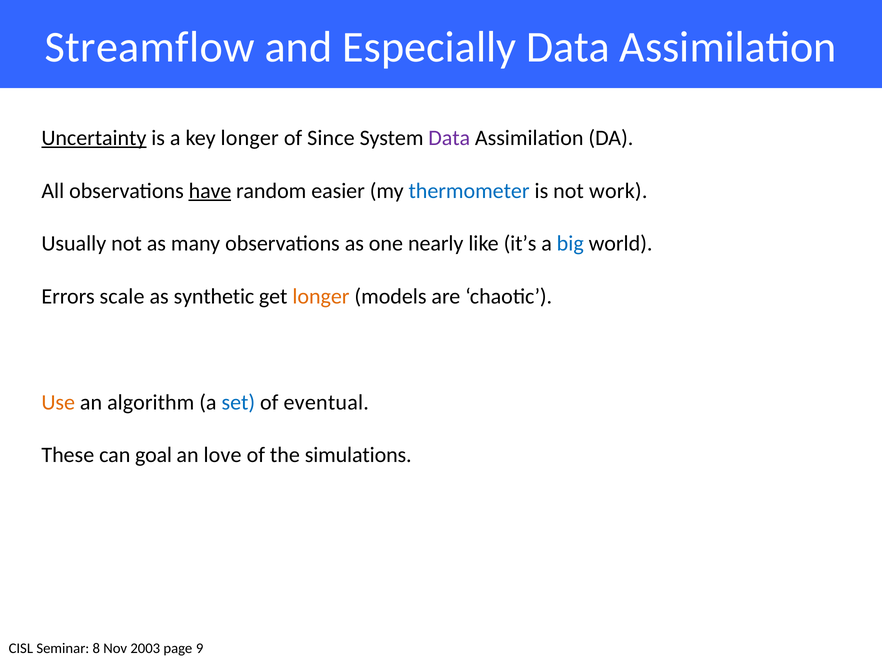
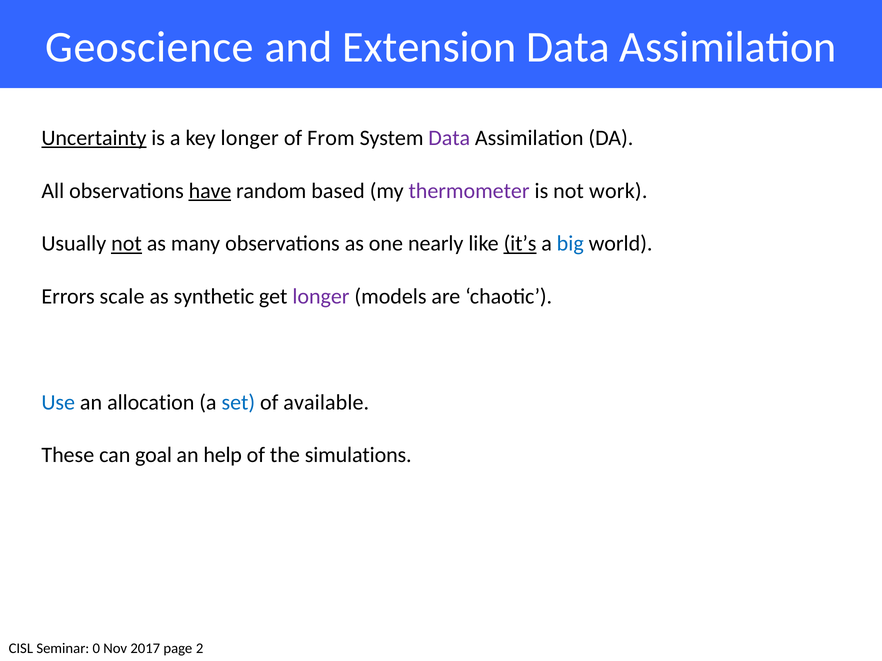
Streamflow: Streamflow -> Geoscience (150, 47)
Especially: Especially -> Extension (429, 47)
Since: Since -> From (331, 138)
easier: easier -> based (338, 191)
thermometer colour: blue -> purple (469, 191)
not underline: none -> present (127, 244)
it’s underline: none -> present (520, 244)
longer colour: orange -> purple (321, 297)
Use colour: orange -> blue (58, 403)
algorithm: algorithm -> allocation (151, 403)
eventual: eventual -> available (326, 403)
love: love -> help (223, 456)
8: 8 -> 0 (96, 649)
2003: 2003 -> 2017 (145, 649)
9: 9 -> 2 (200, 649)
